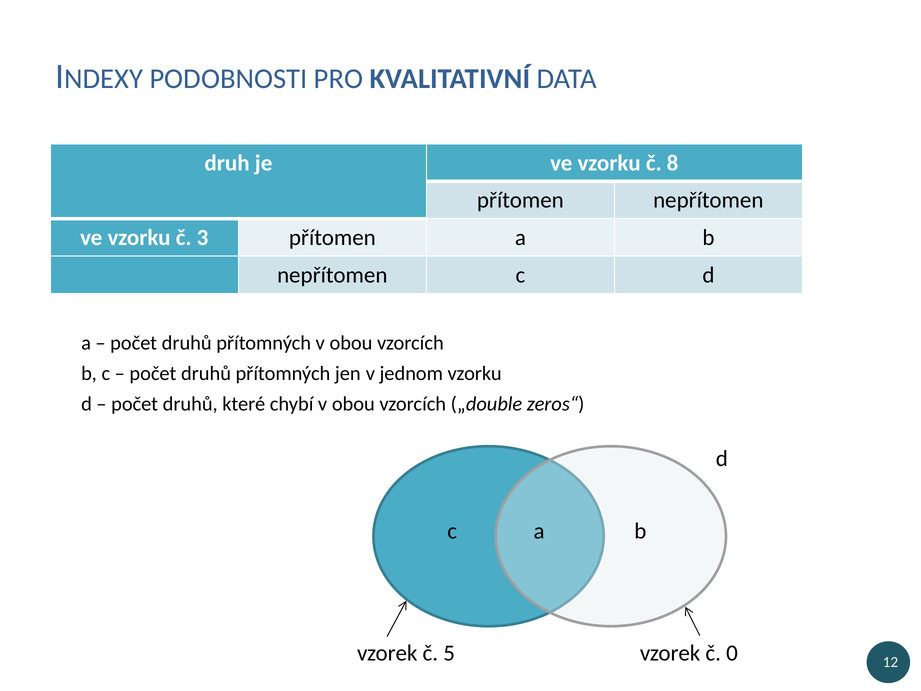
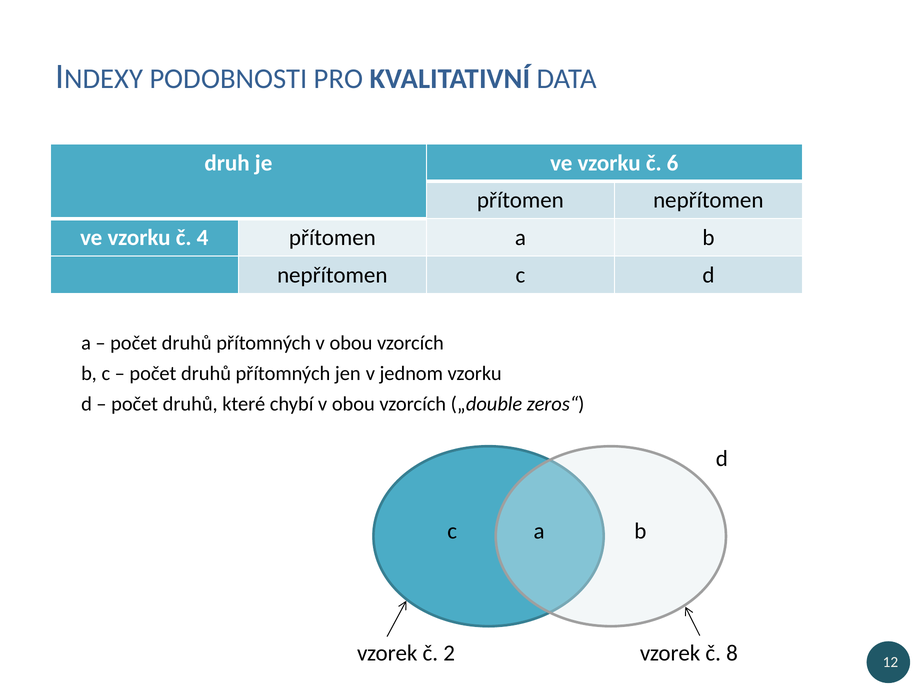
8: 8 -> 6 (673, 163)
3: 3 -> 4 (202, 238)
5: 5 -> 2 (449, 653)
0: 0 -> 8 (732, 653)
